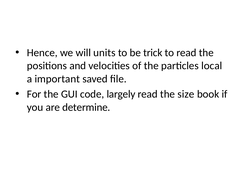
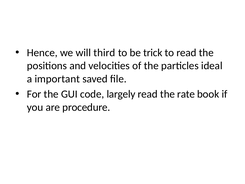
units: units -> third (104, 53)
local: local -> ideal (212, 66)
size: size -> rate (186, 94)
determine: determine -> procedure (86, 107)
